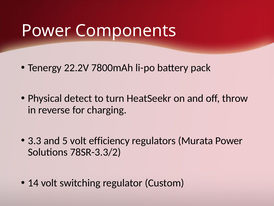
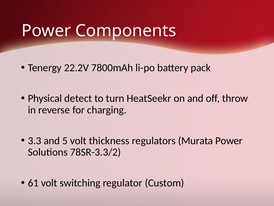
efficiency: efficiency -> thickness (109, 140)
14: 14 -> 61 (33, 183)
